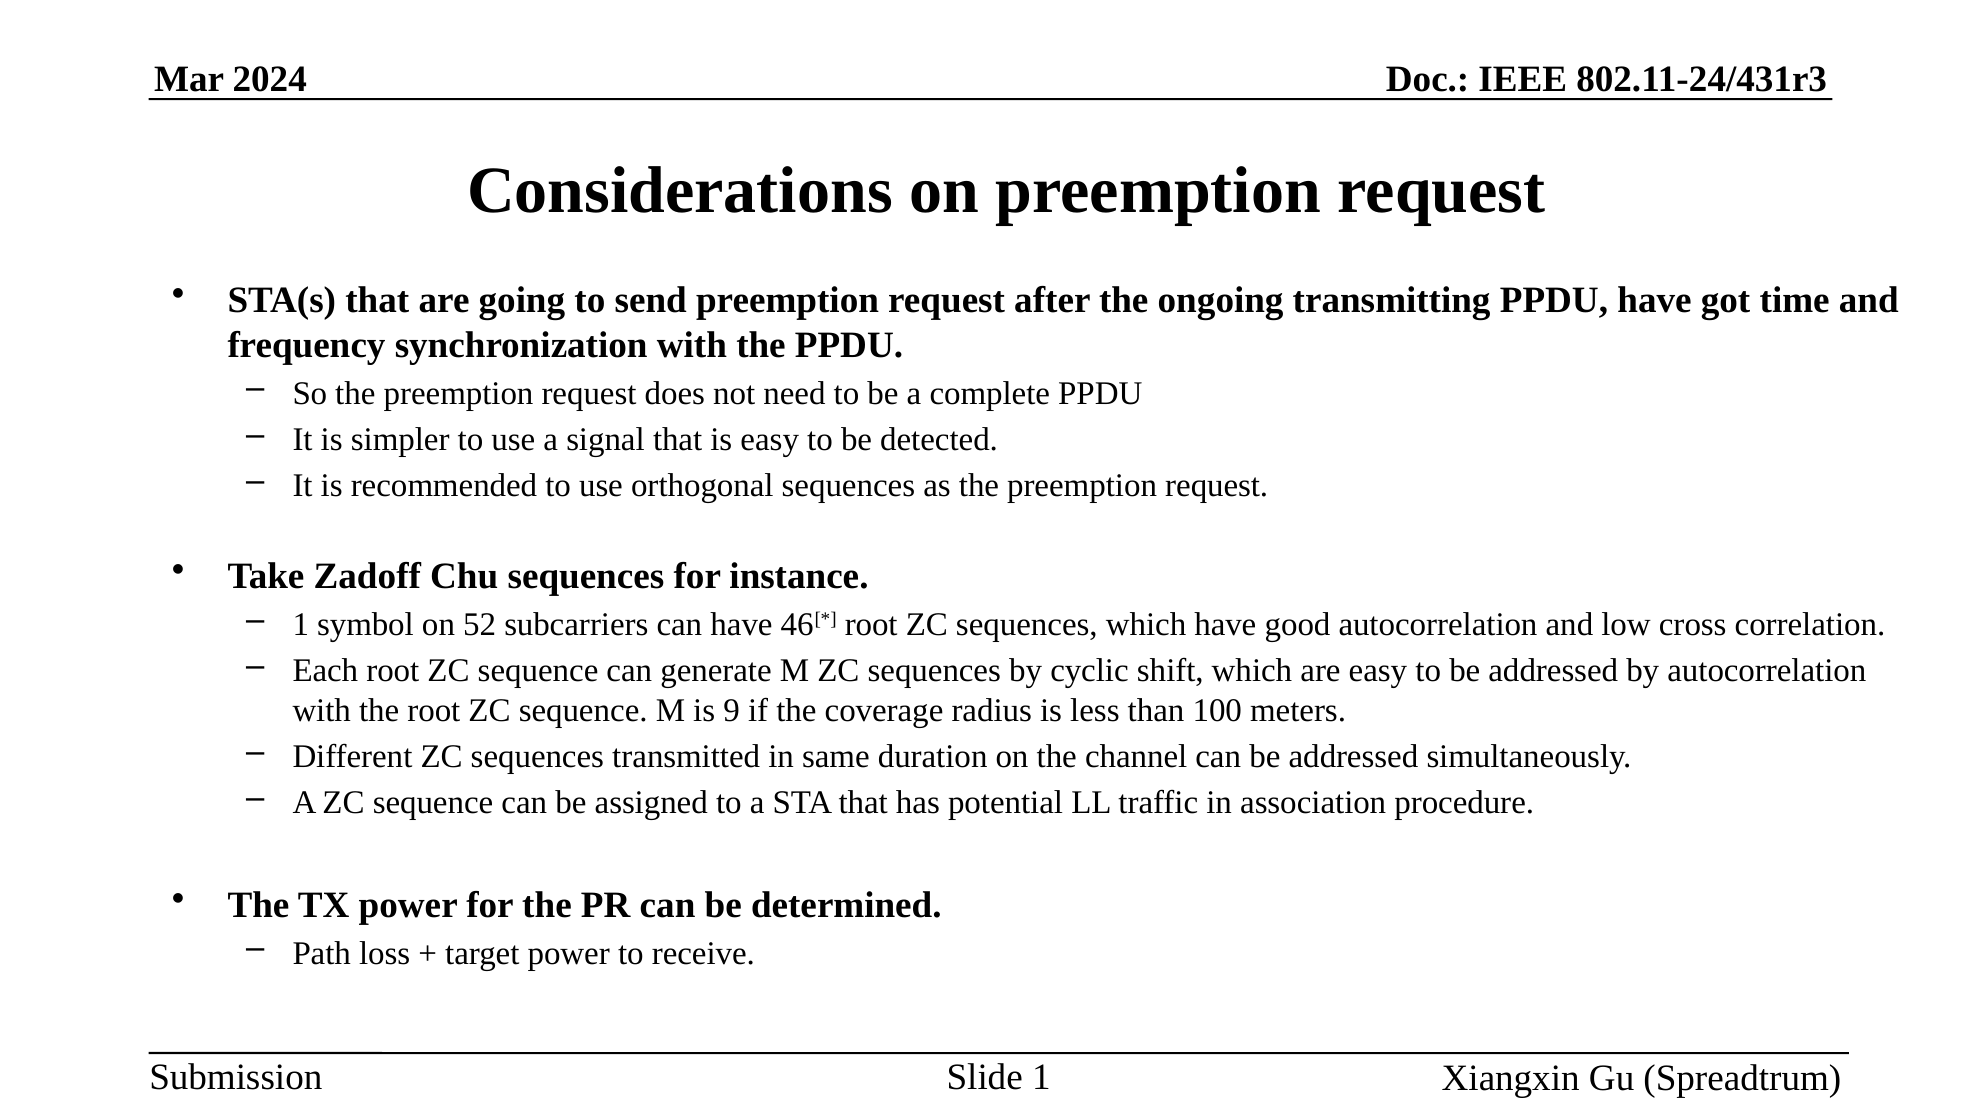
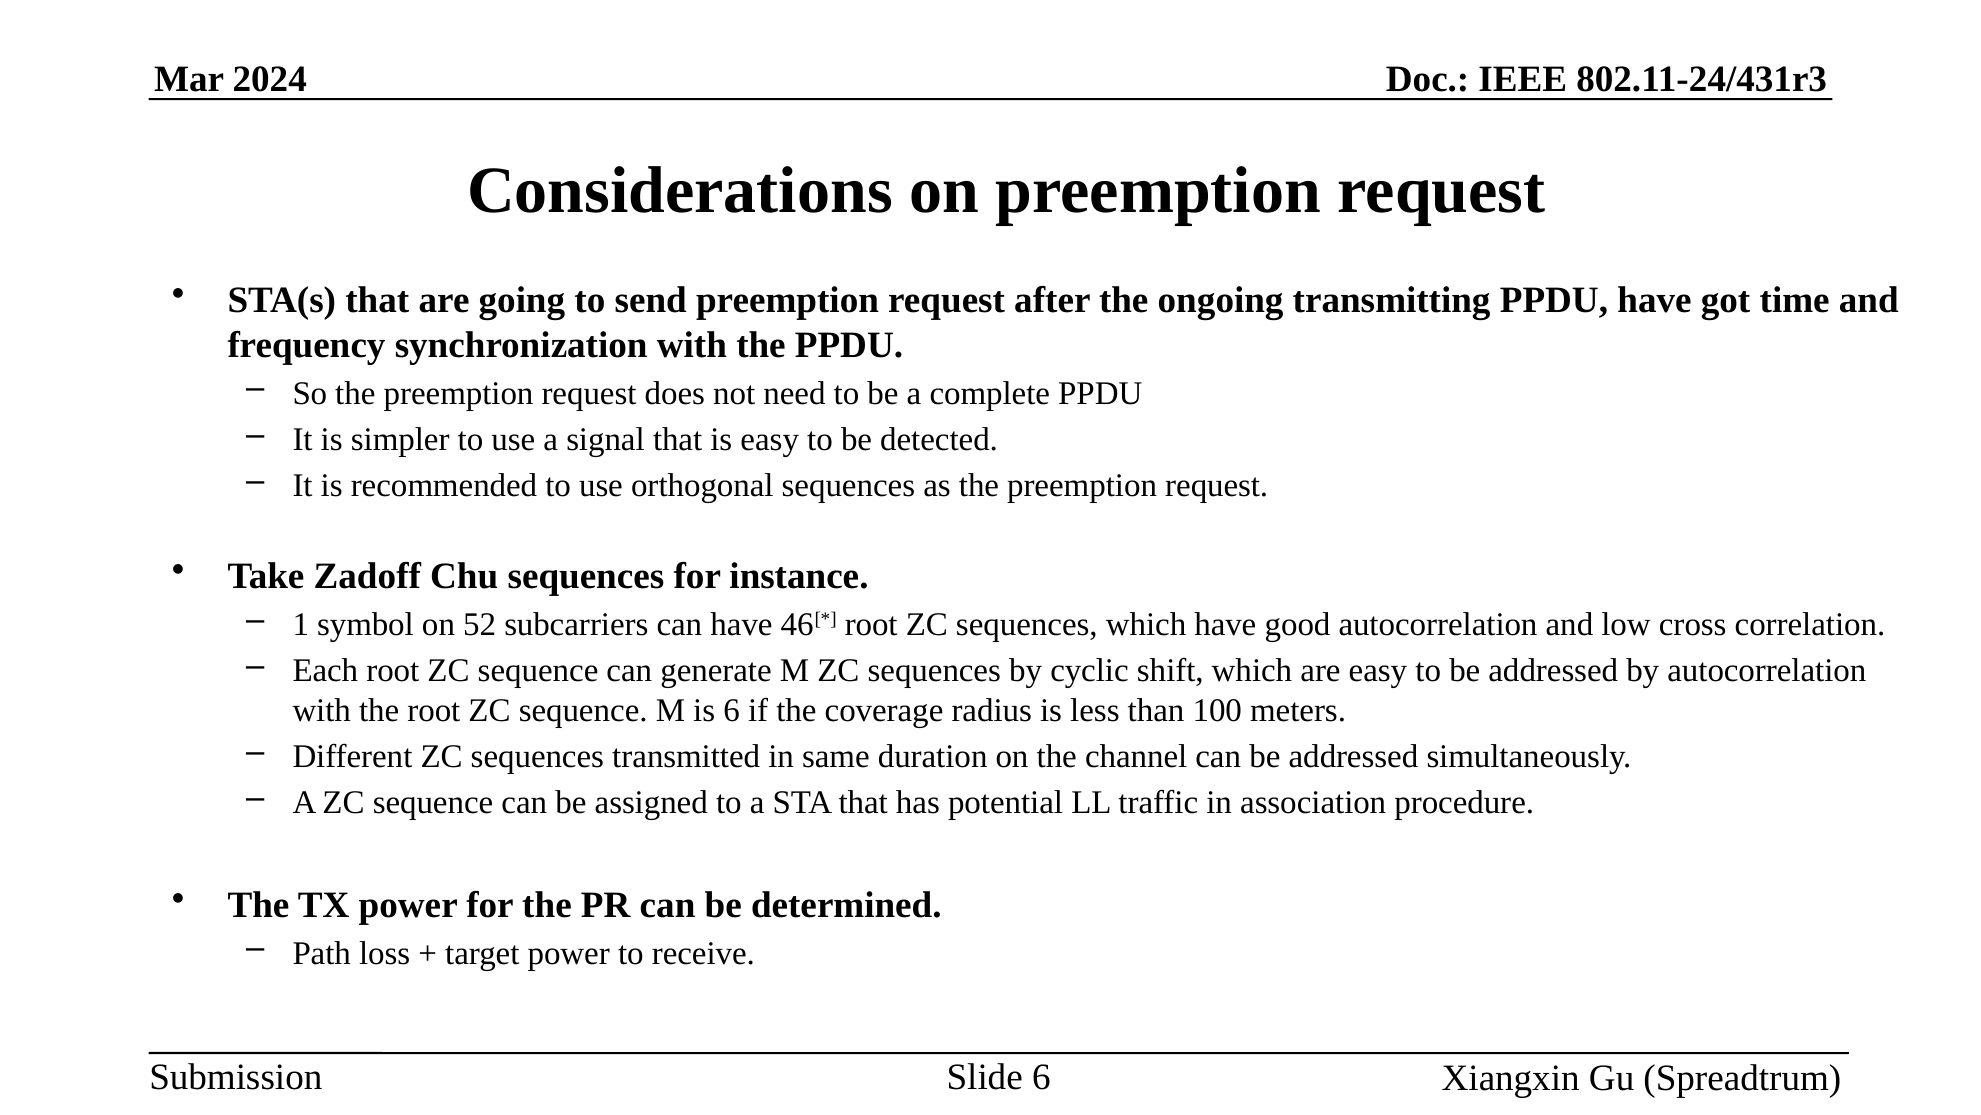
is 9: 9 -> 6 (732, 710)
Slide 1: 1 -> 6 (1041, 1077)
